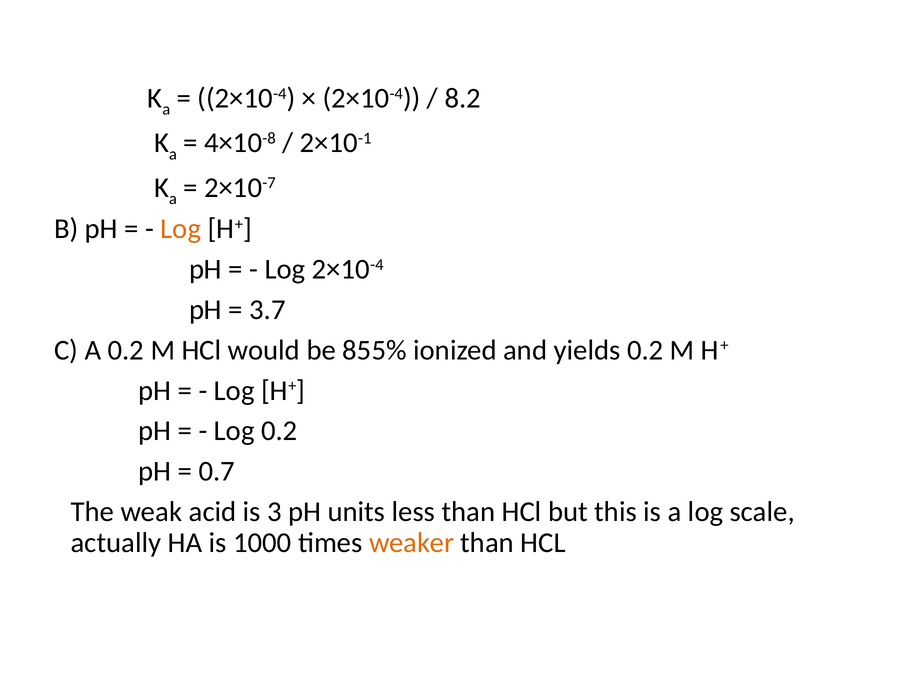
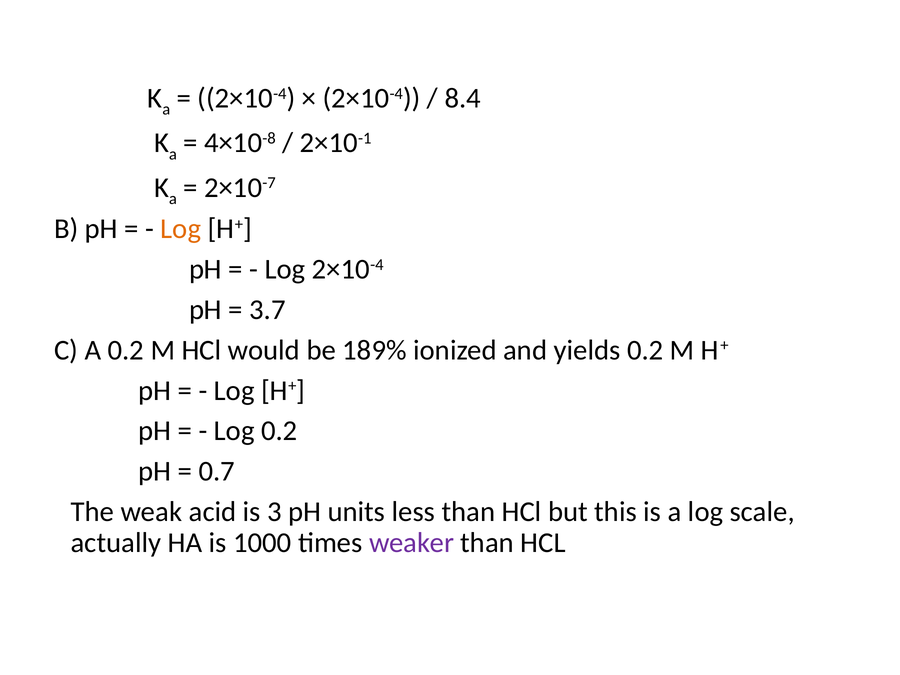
8.2: 8.2 -> 8.4 (463, 98)
855%: 855% -> 189% (375, 350)
weaker colour: orange -> purple (412, 543)
